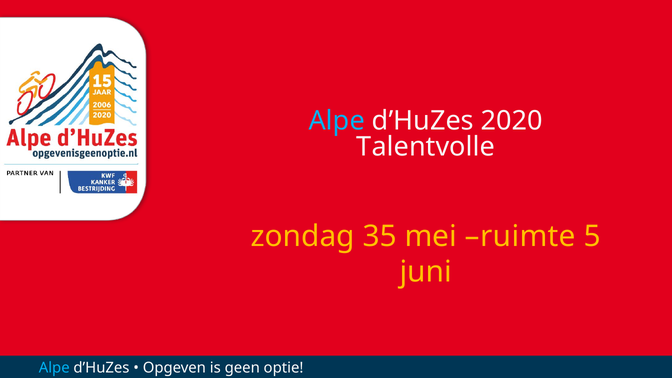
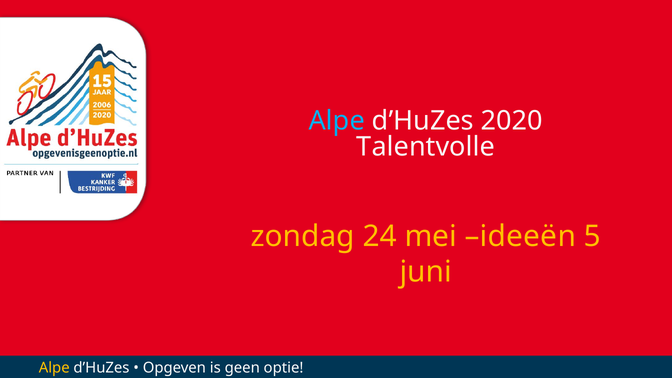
35: 35 -> 24 (380, 236)
ruimte: ruimte -> ideeën (520, 236)
Alpe colour: light blue -> yellow (54, 368)
